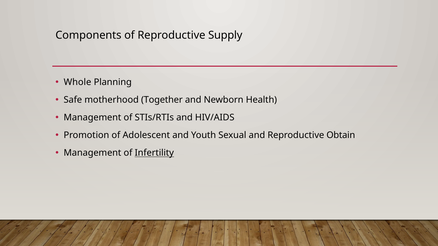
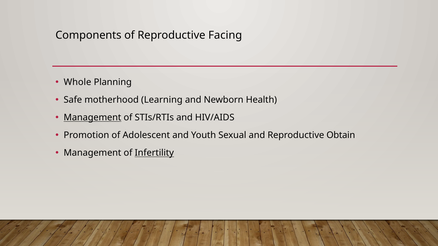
Supply: Supply -> Facing (225, 35)
Together: Together -> Learning (162, 100)
Management underline: none -> present (92, 118)
